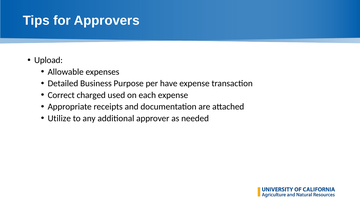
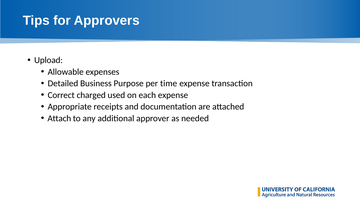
have: have -> time (169, 83)
Utilize: Utilize -> Attach (59, 118)
